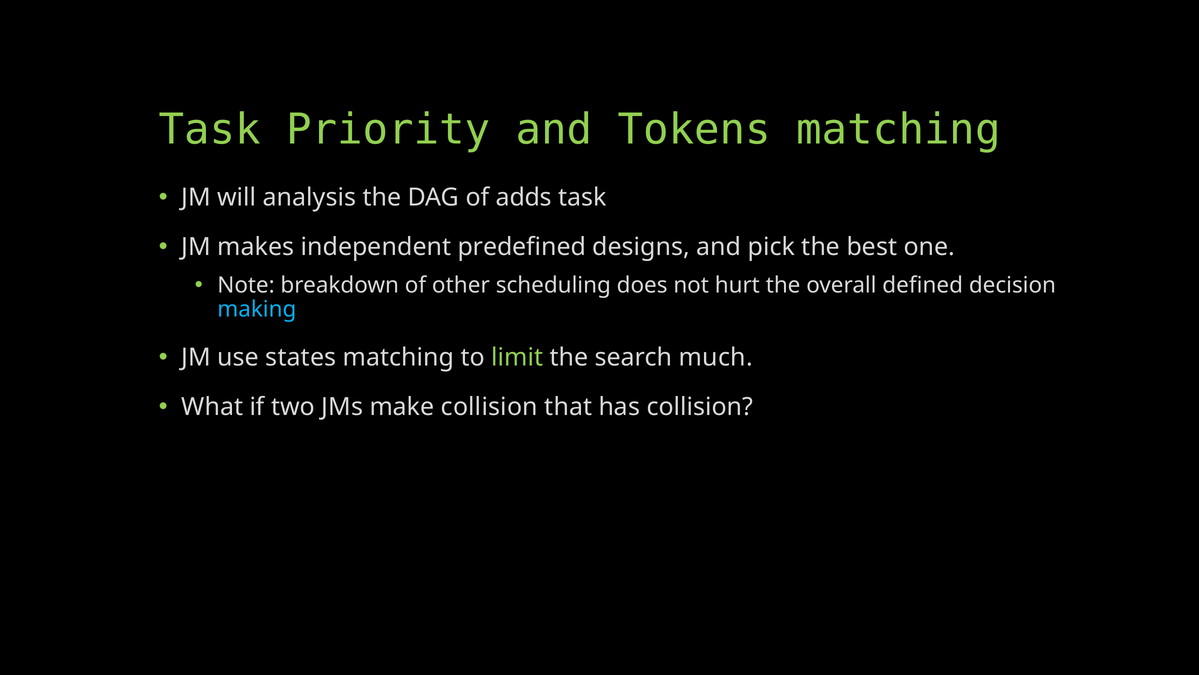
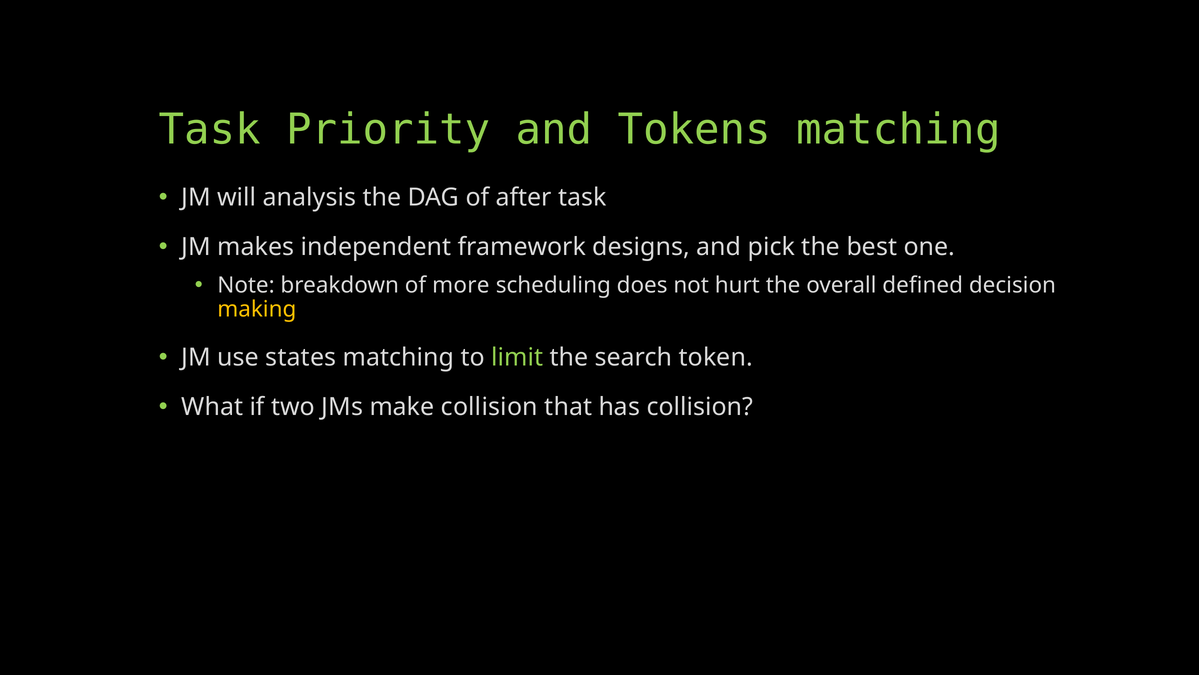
adds: adds -> after (524, 197)
predefined: predefined -> framework (522, 247)
other: other -> more (461, 285)
making colour: light blue -> yellow (257, 309)
much: much -> token (716, 357)
